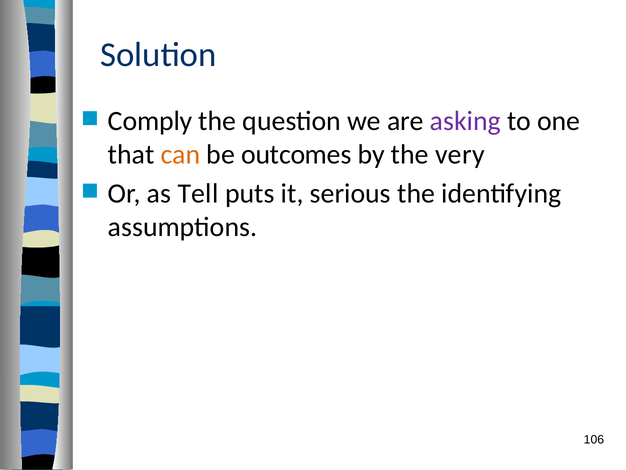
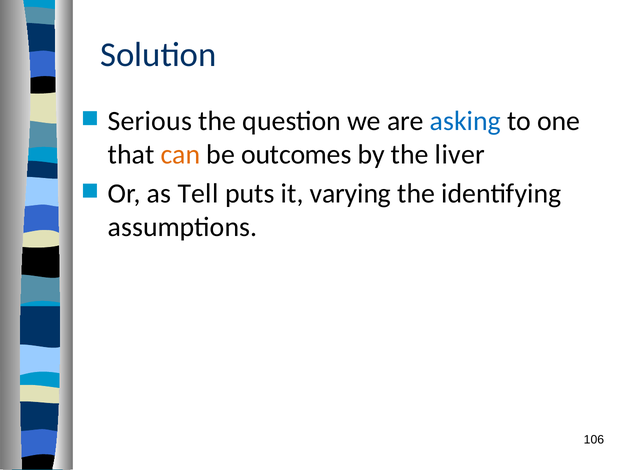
Comply: Comply -> Serious (150, 121)
asking colour: purple -> blue (465, 121)
very: very -> liver (460, 154)
serious: serious -> varying (350, 193)
